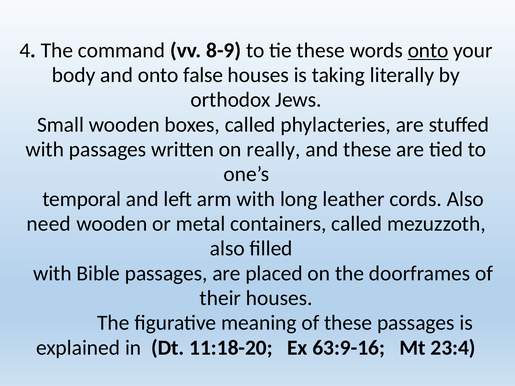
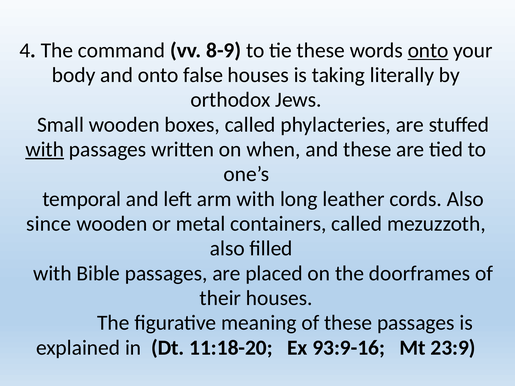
with underline: none -> present (45, 150)
really: really -> when (274, 150)
need: need -> since (49, 224)
63:9-16: 63:9-16 -> 93:9-16 (349, 348)
23:4: 23:4 -> 23:9 (453, 348)
